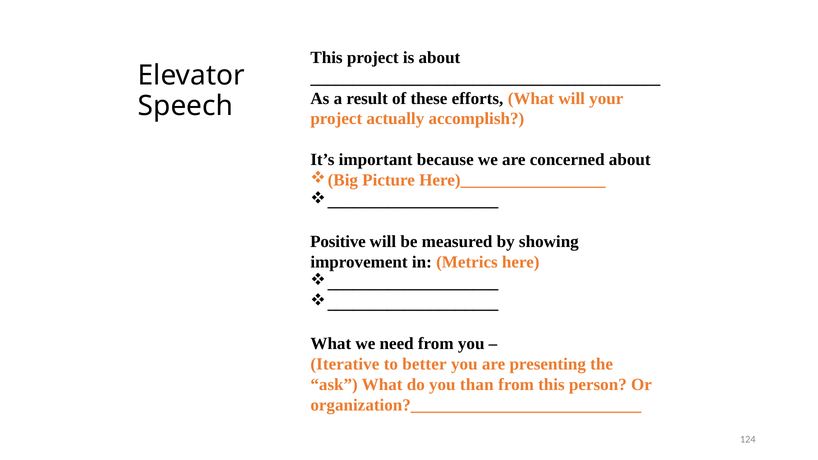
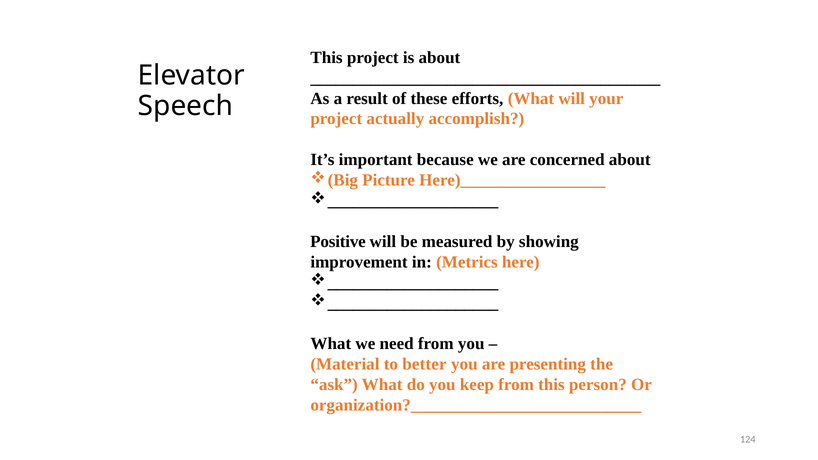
Iterative: Iterative -> Material (345, 364)
than: than -> keep (477, 385)
